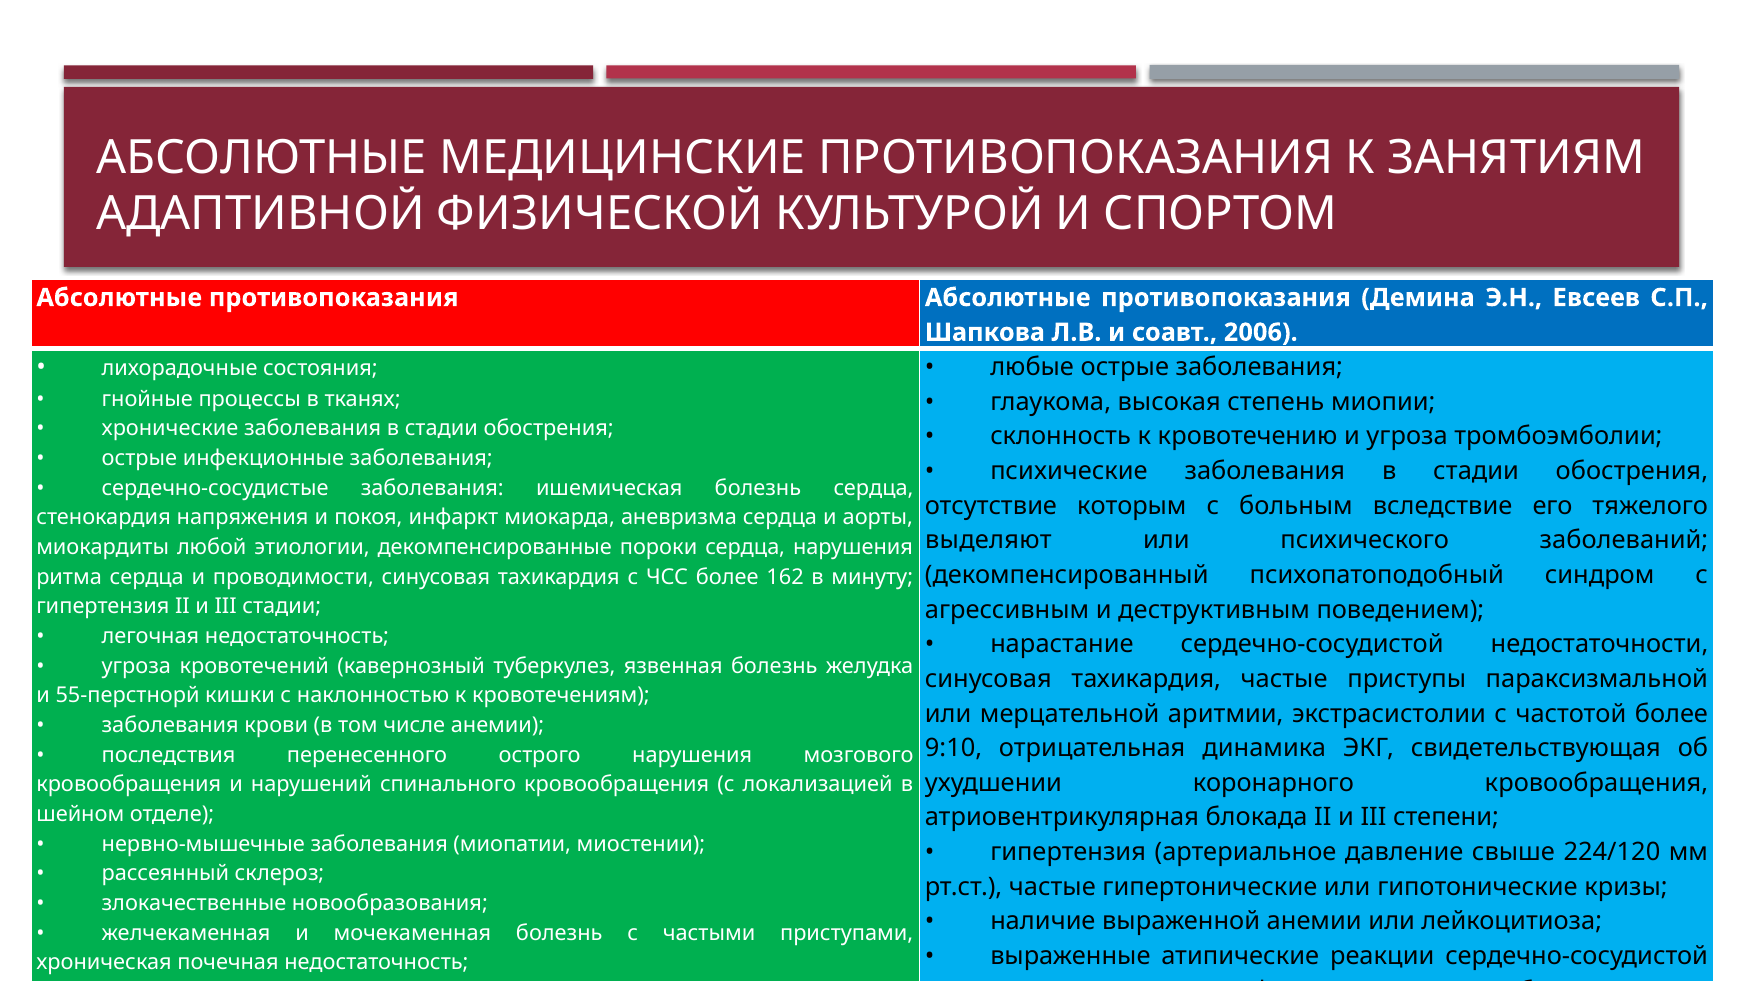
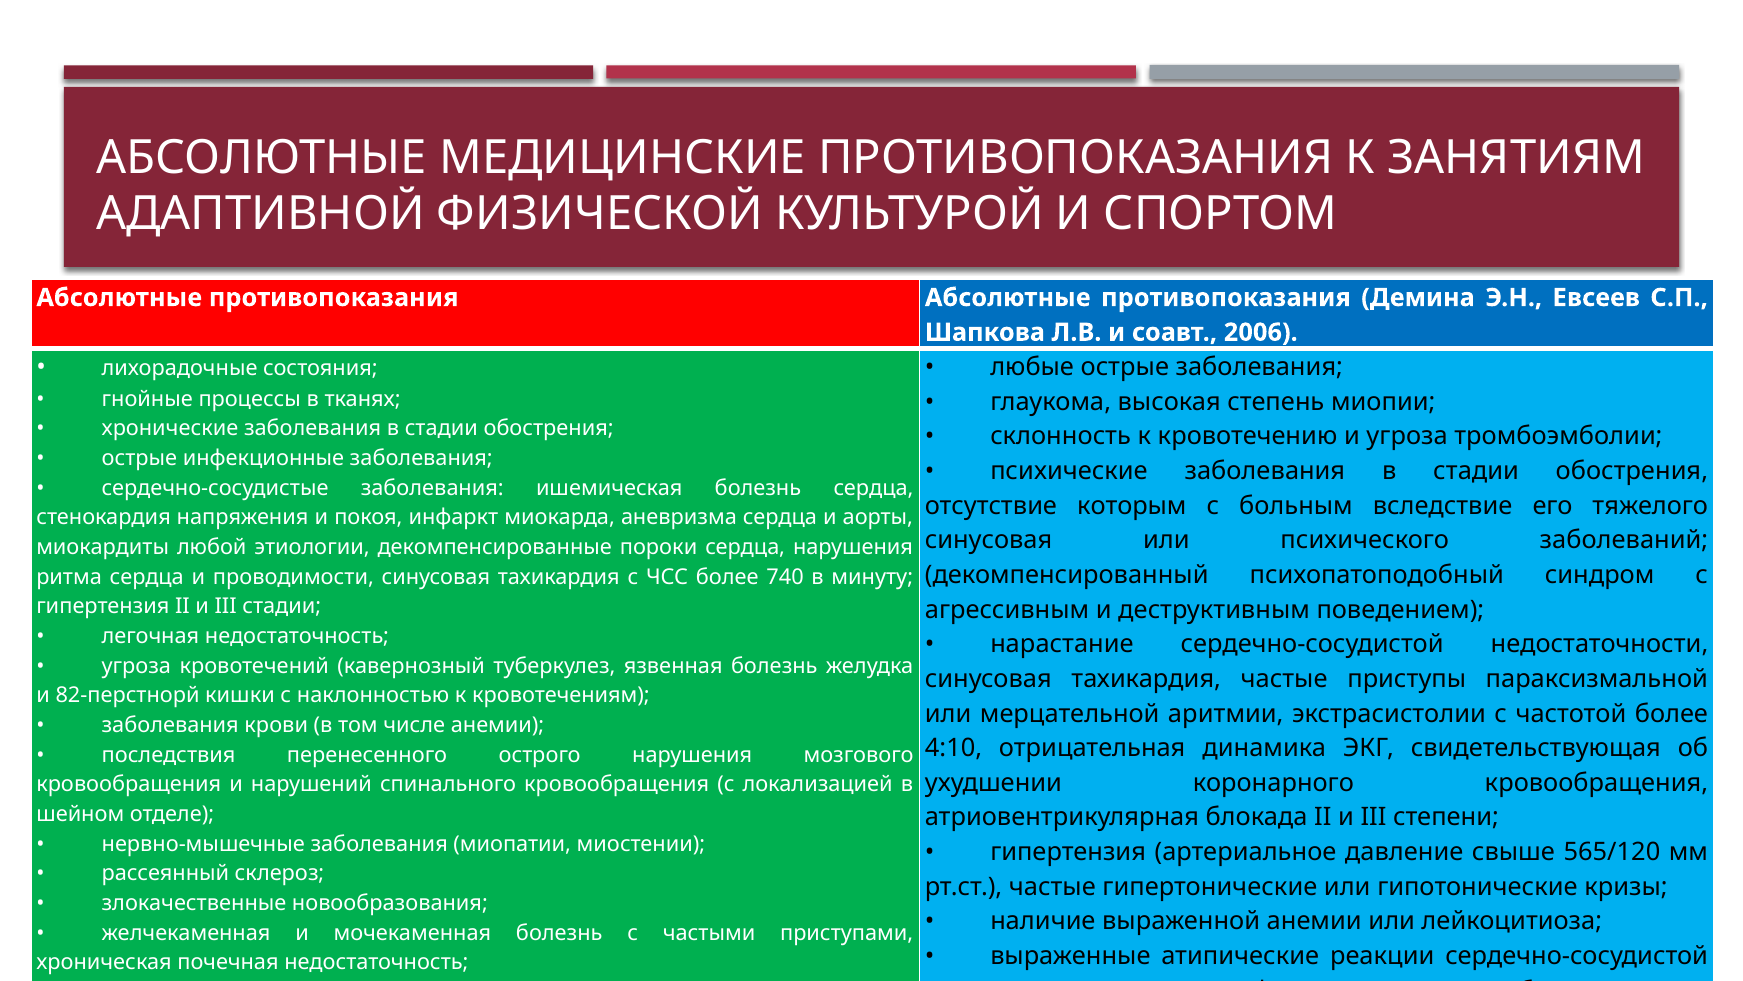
выделяют: выделяют -> синусовая (989, 540)
162: 162 -> 740 (785, 577)
55-перстнорй: 55-перстнорй -> 82-перстнорй (128, 695)
9:10: 9:10 -> 4:10 (954, 748)
224/120: 224/120 -> 565/120 (1612, 852)
